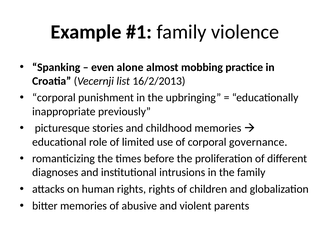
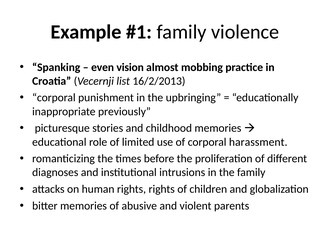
alone: alone -> vision (130, 67)
governance: governance -> harassment (258, 142)
